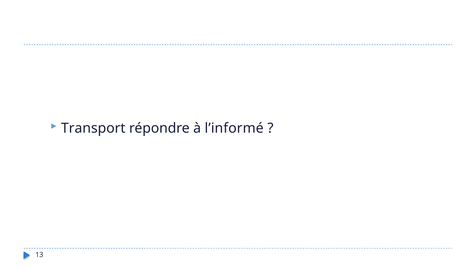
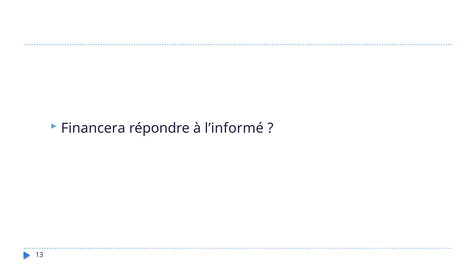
Transport: Transport -> Financera (93, 128)
